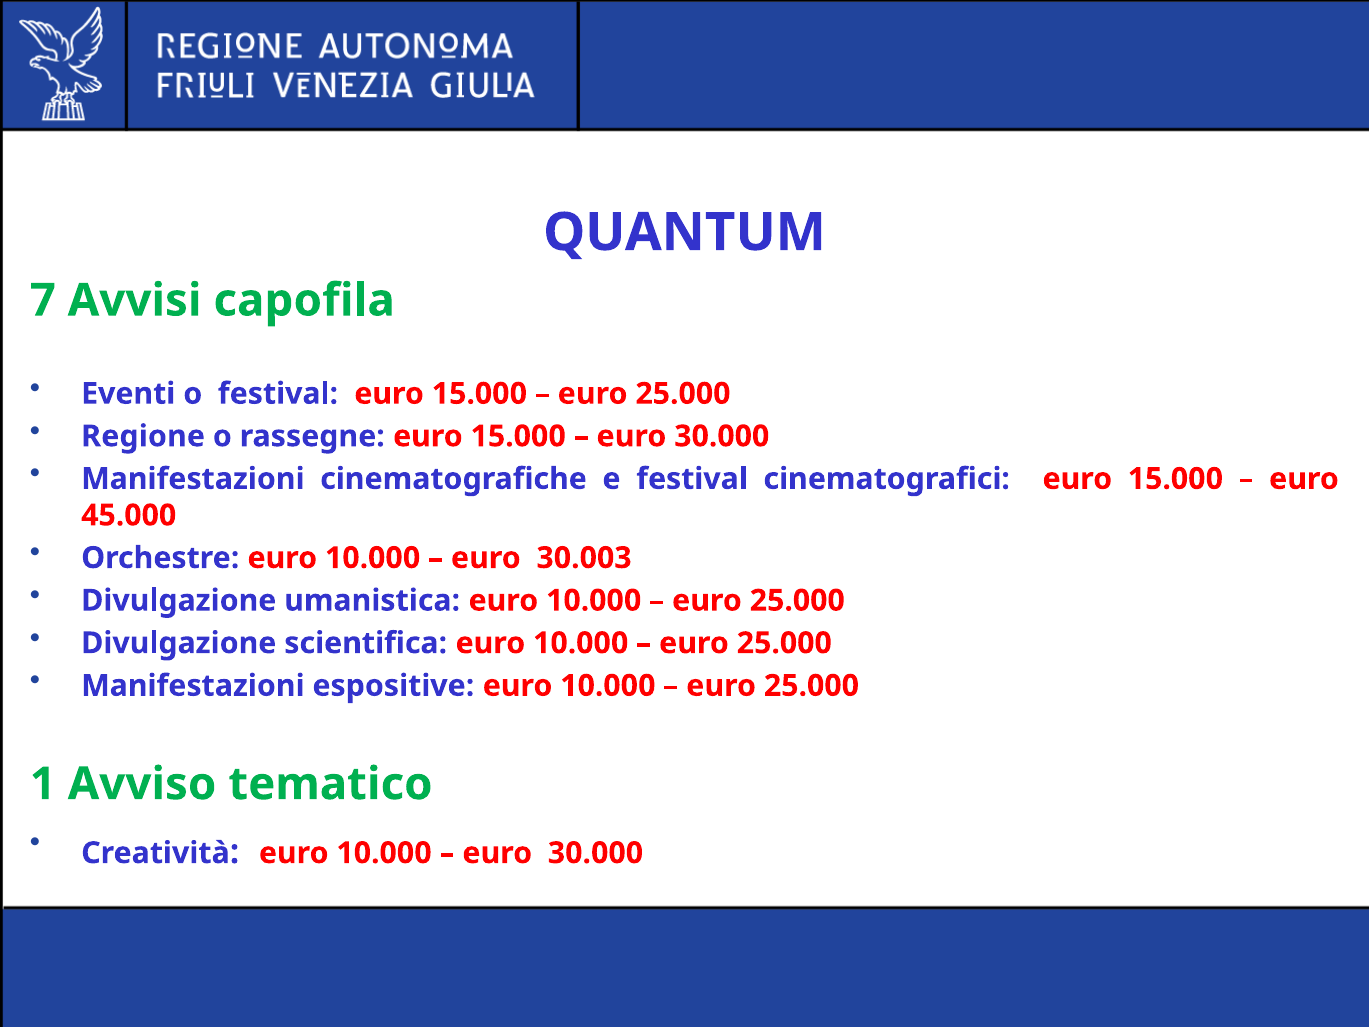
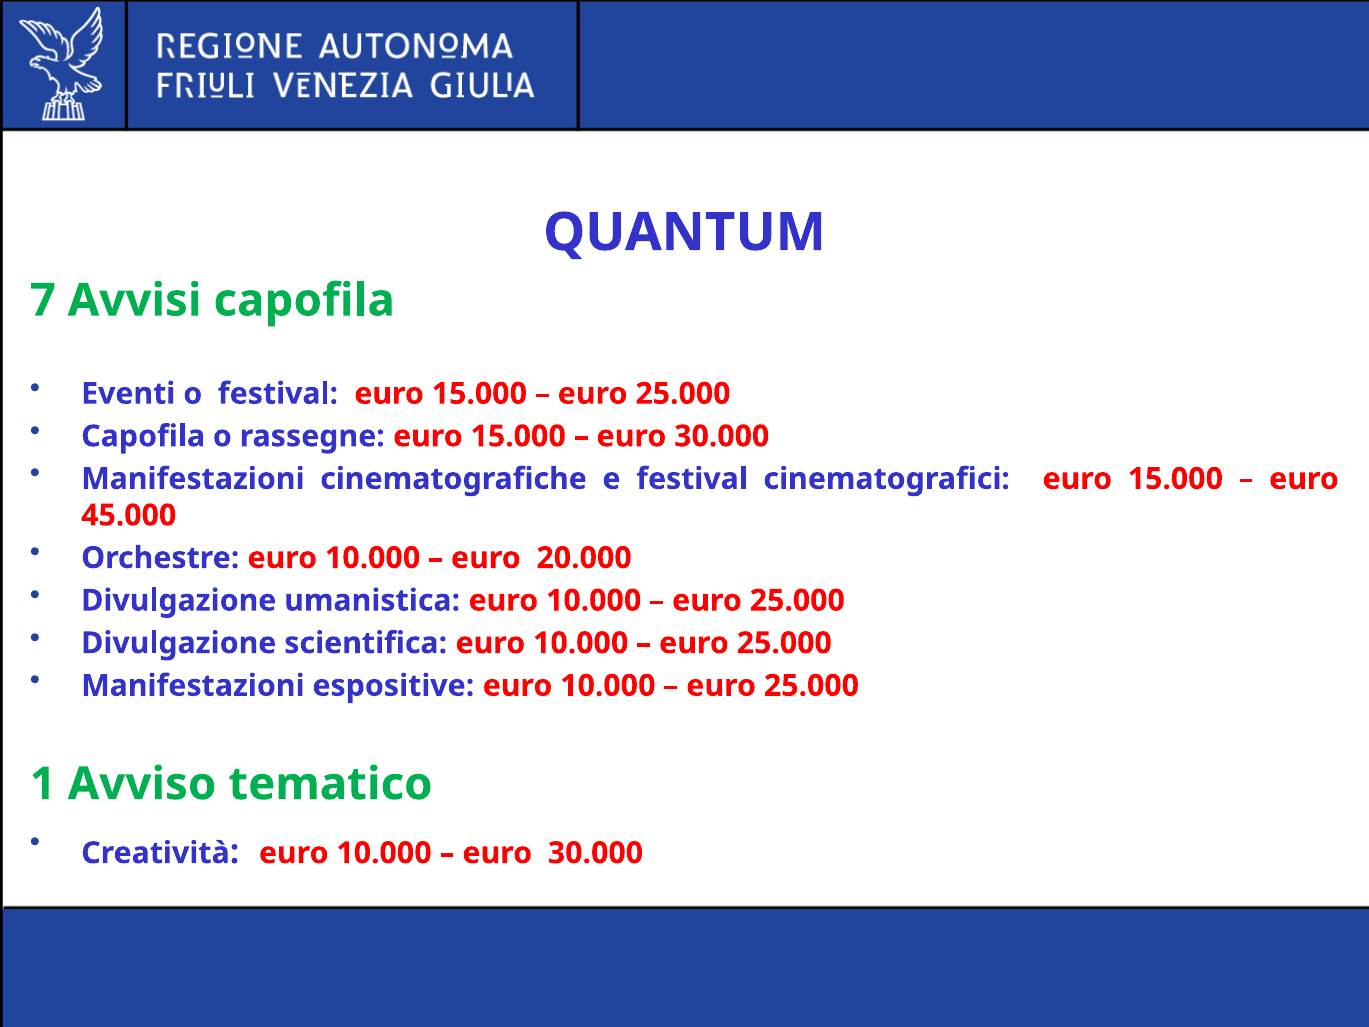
Regione: Regione -> Capofila (143, 436)
30.003: 30.003 -> 20.000 (584, 558)
